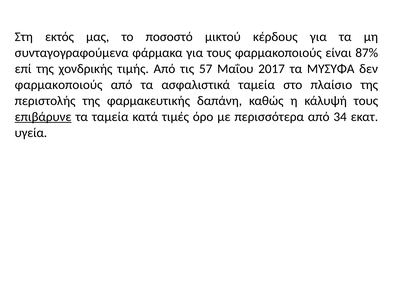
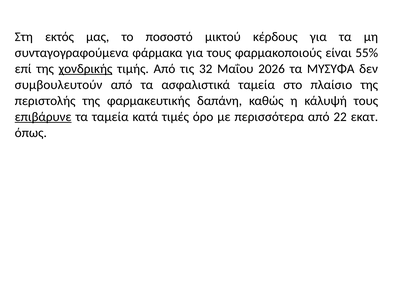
87%: 87% -> 55% (367, 53)
χονδρικής underline: none -> present (85, 69)
57: 57 -> 32 (206, 69)
2017: 2017 -> 2026 (272, 69)
φαρμακοποιούς: φαρμακοποιούς -> συμβουλευτούν (59, 85)
34: 34 -> 22 (340, 117)
υγεία: υγεία -> όπως (31, 133)
